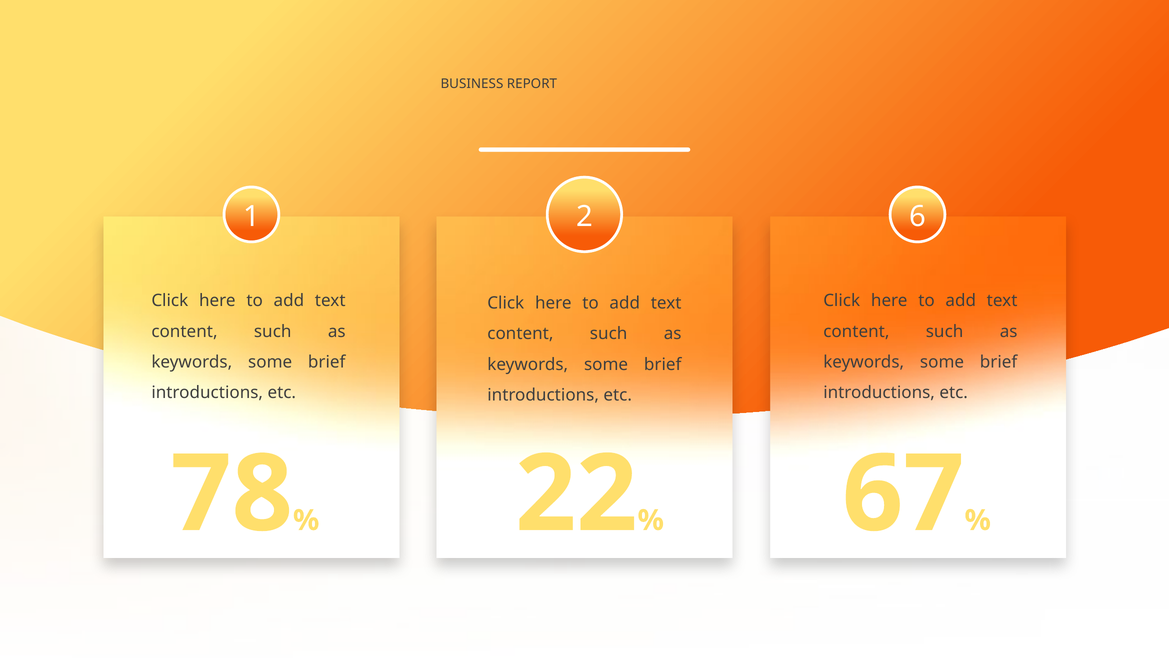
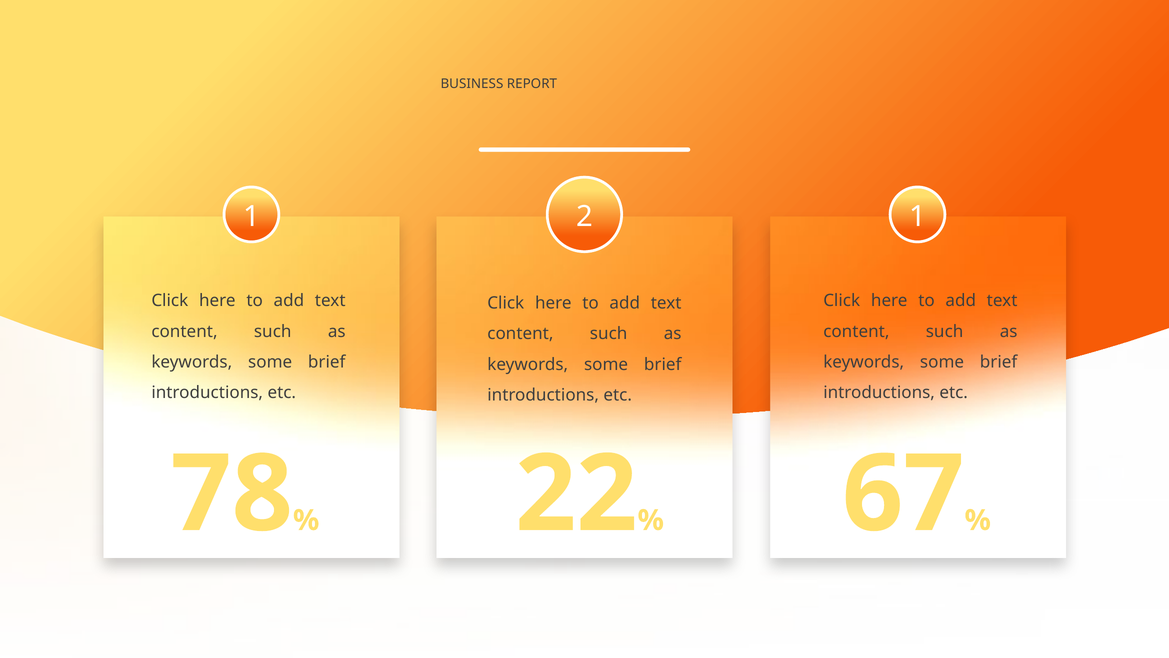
2 6: 6 -> 1 (917, 216)
